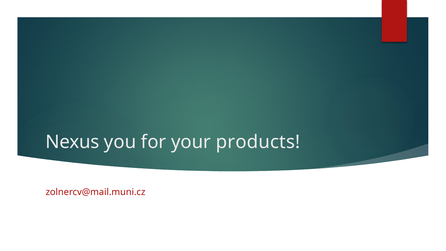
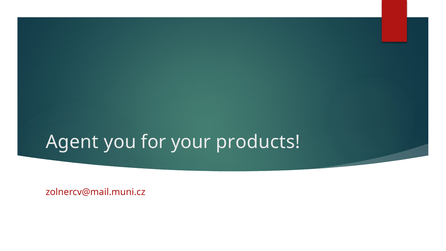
Nexus: Nexus -> Agent (72, 142)
